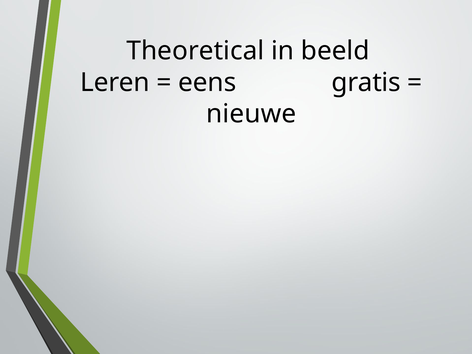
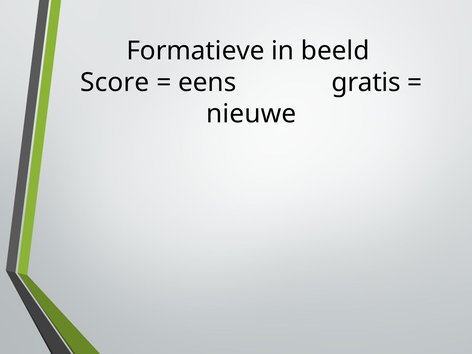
Theoretical: Theoretical -> Formatieve (195, 51)
Leren: Leren -> Score (115, 82)
